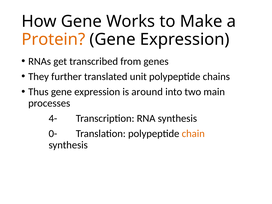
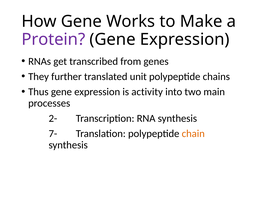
Protein colour: orange -> purple (53, 39)
around: around -> activity (147, 92)
4-: 4- -> 2- (53, 118)
0-: 0- -> 7- (53, 134)
